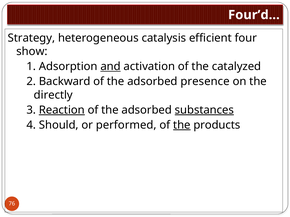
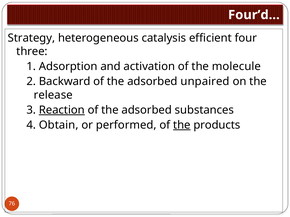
show: show -> three (32, 52)
and underline: present -> none (111, 67)
catalyzed: catalyzed -> molecule (236, 67)
presence: presence -> unpaired (205, 82)
directly: directly -> release (53, 95)
substances underline: present -> none (204, 110)
Should: Should -> Obtain (59, 125)
